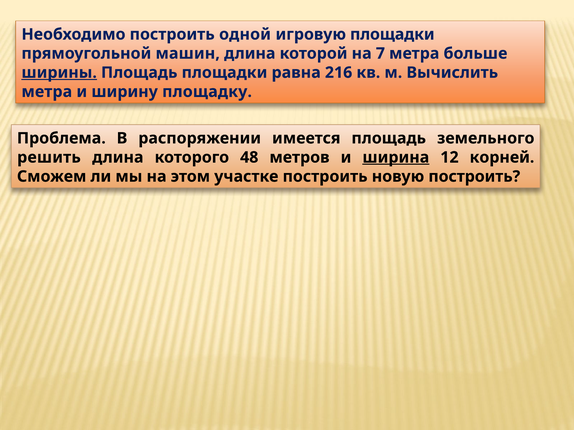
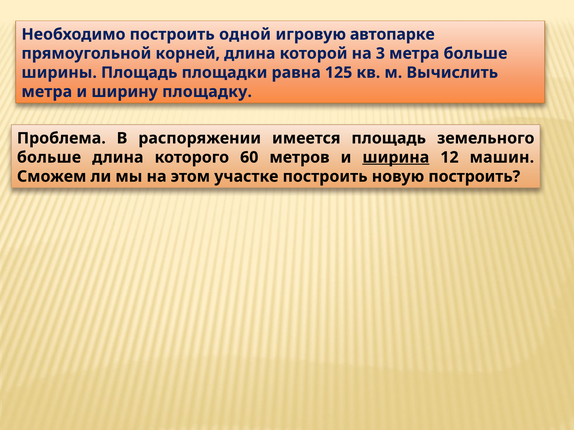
игровую площадки: площадки -> автопарке (392, 34)
машин: машин -> корней (188, 54)
7: 7 -> 3 (380, 54)
ширины underline: present -> none (59, 73)
216: 216 -> 125 (339, 73)
решить: решить -> больше (49, 158)
48: 48 -> 60 (249, 158)
корней: корней -> машин (502, 158)
